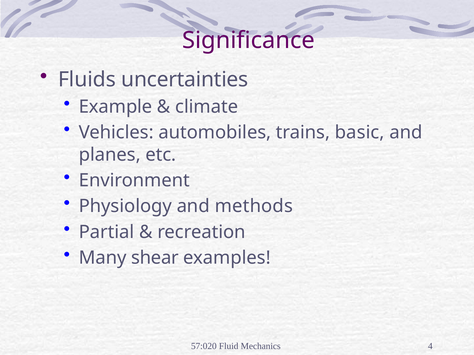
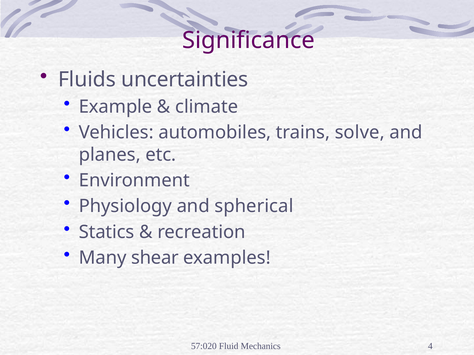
basic: basic -> solve (360, 133)
methods: methods -> spherical (254, 207)
Partial: Partial -> Statics (107, 232)
